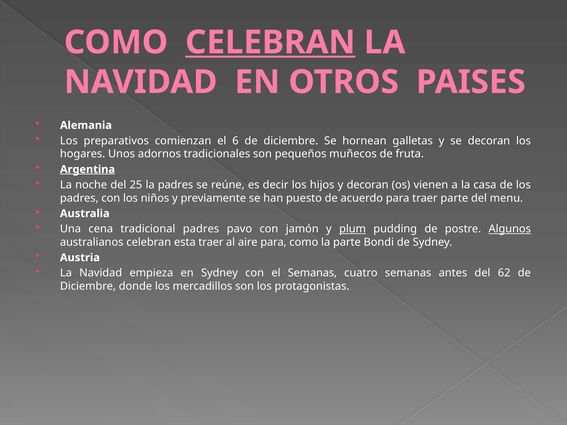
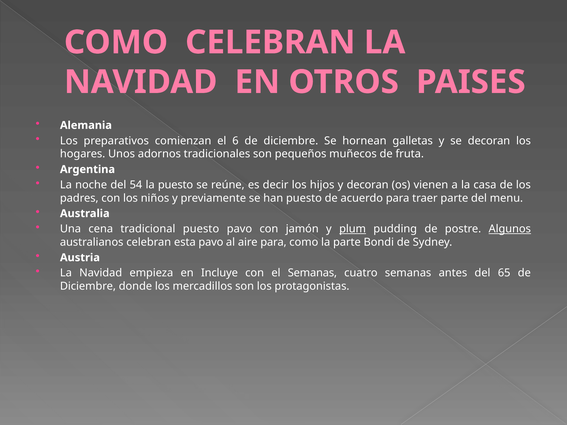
CELEBRAN underline: present -> none (270, 42)
Argentina underline: present -> none (87, 169)
25: 25 -> 54 (136, 185)
la padres: padres -> puesto (176, 185)
tradicional padres: padres -> puesto (201, 229)
esta traer: traer -> pavo (211, 242)
en Sydney: Sydney -> Incluye (219, 273)
62: 62 -> 65 (504, 273)
